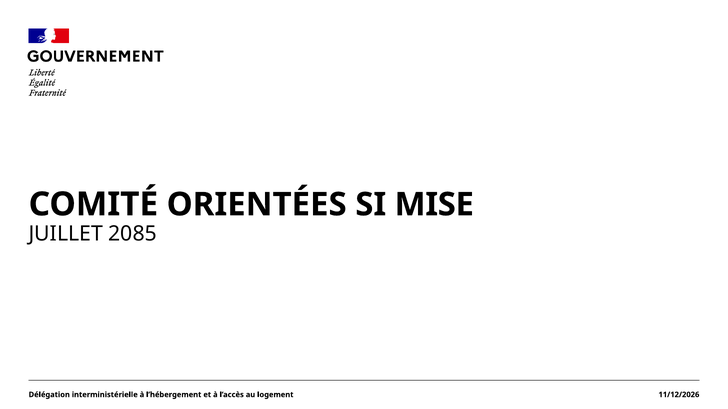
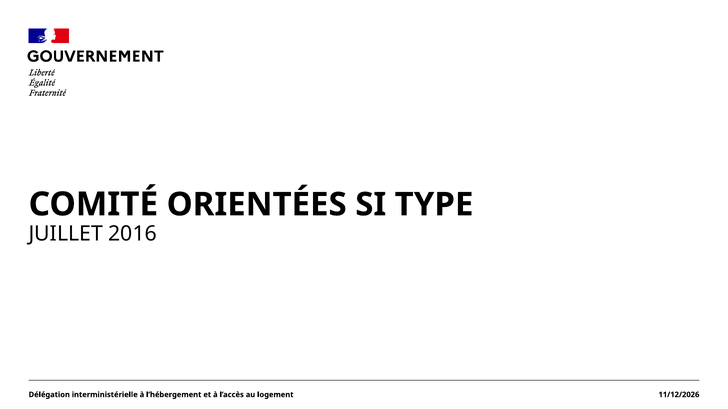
MISE: MISE -> TYPE (434, 205)
2085: 2085 -> 2016 (133, 234)
